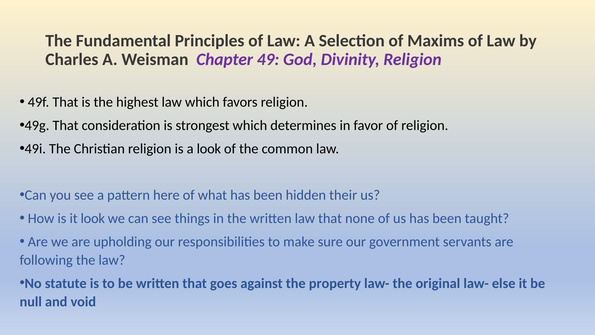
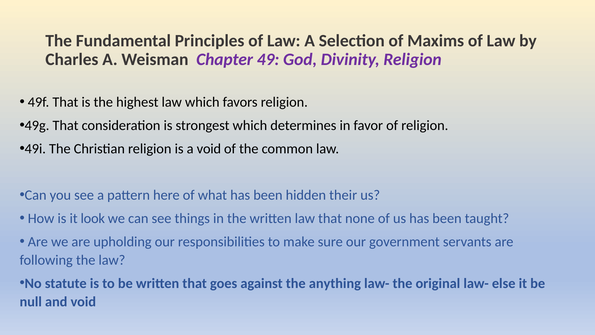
a look: look -> void (209, 149)
property: property -> anything (335, 283)
